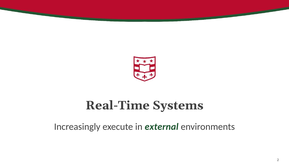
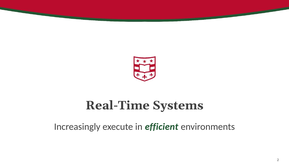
external: external -> efficient (162, 126)
